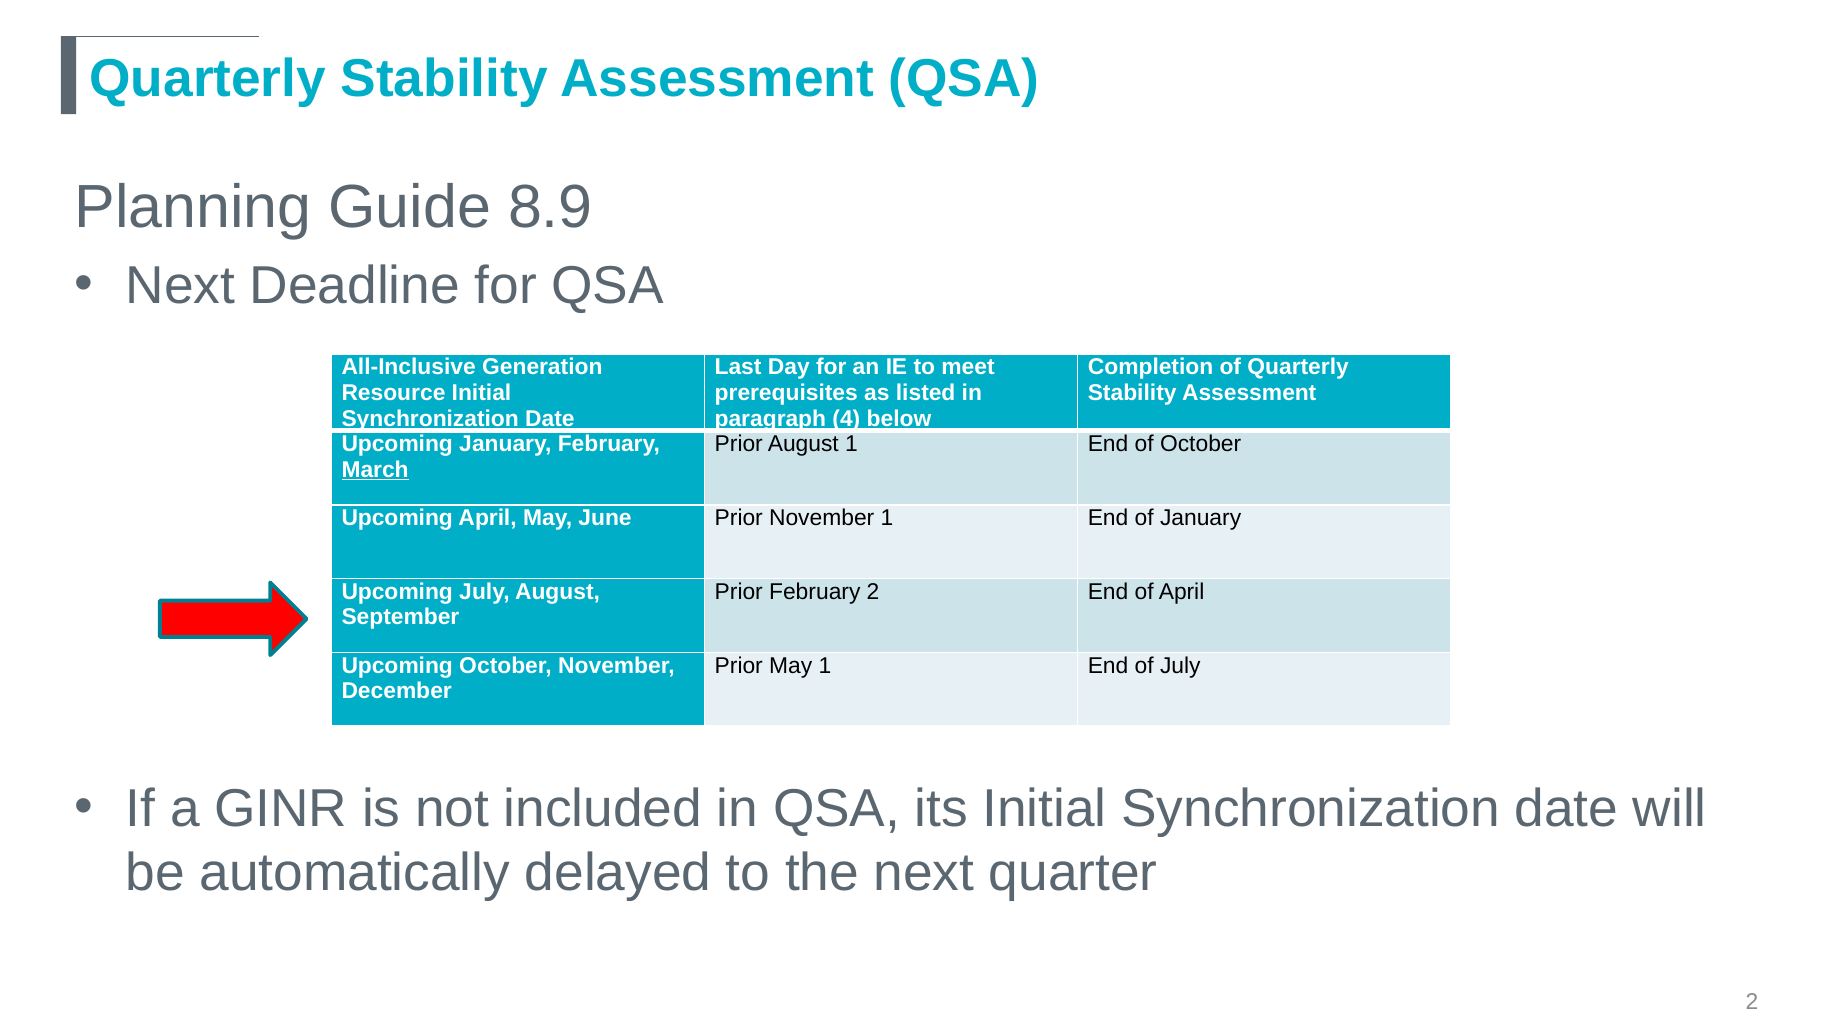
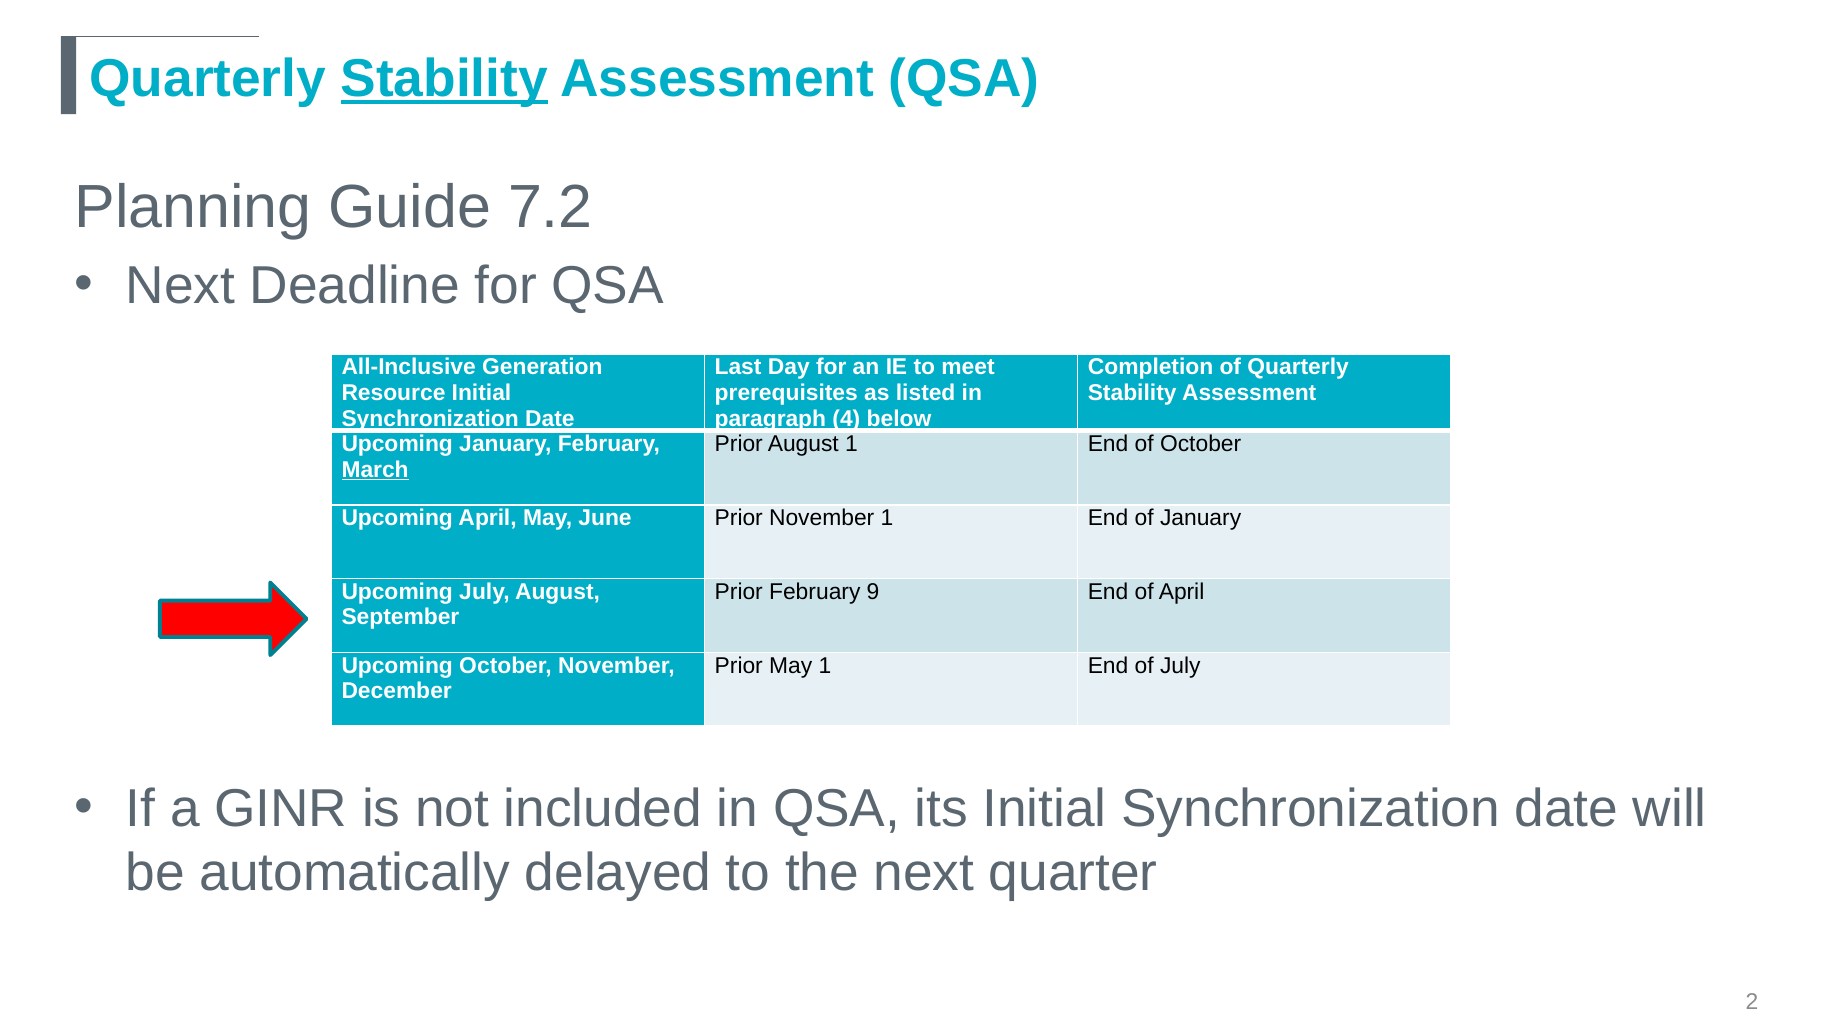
Stability underline: none -> present (444, 79)
8.9: 8.9 -> 7.2 (550, 208)
February 2: 2 -> 9 (873, 592)
